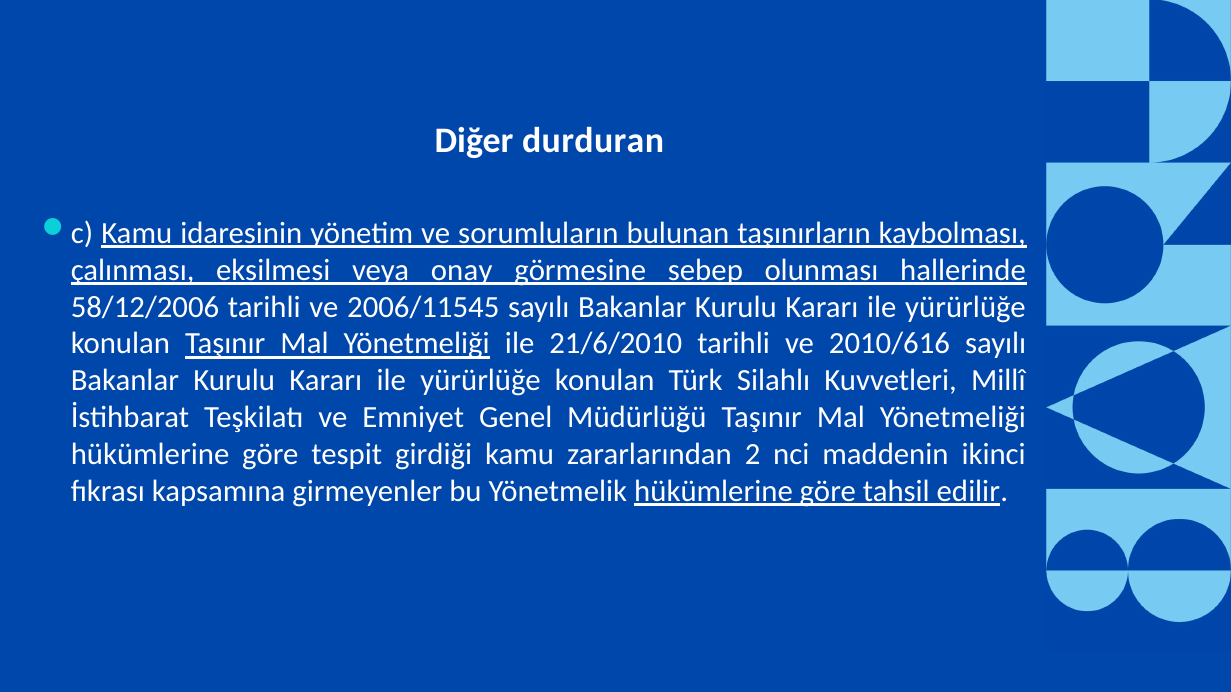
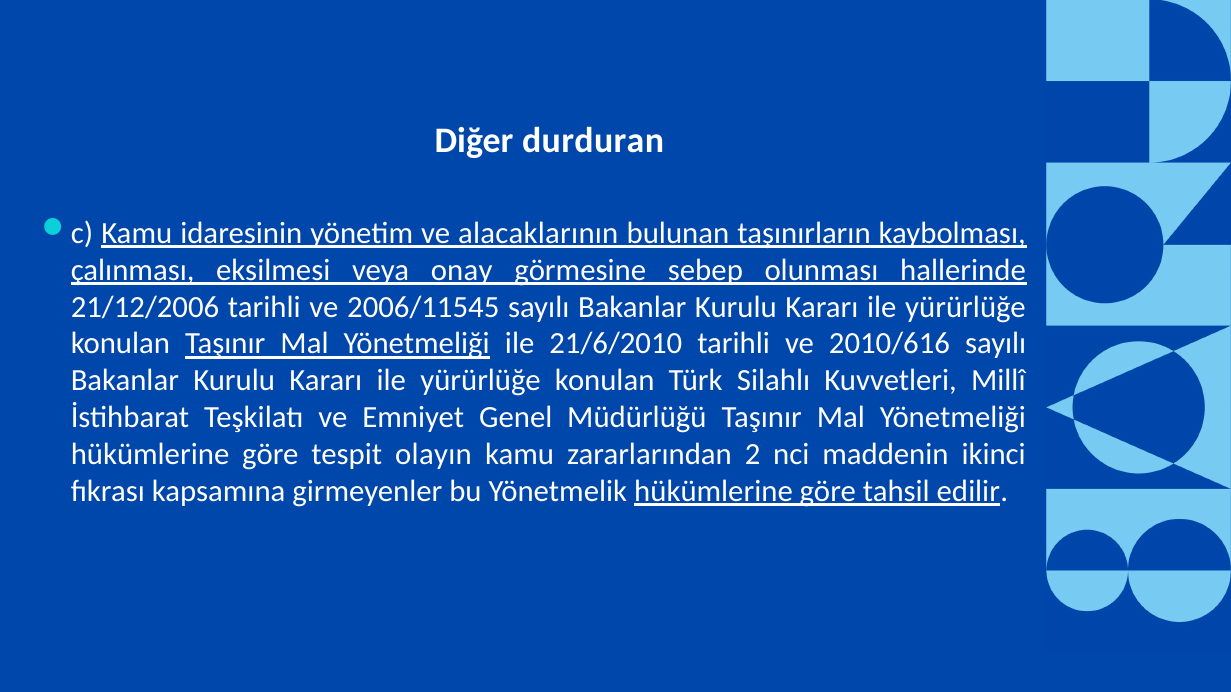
sorumluların: sorumluların -> alacaklarının (538, 233)
58/12/2006: 58/12/2006 -> 21/12/2006 (145, 307)
girdiği: girdiği -> olayın (434, 455)
